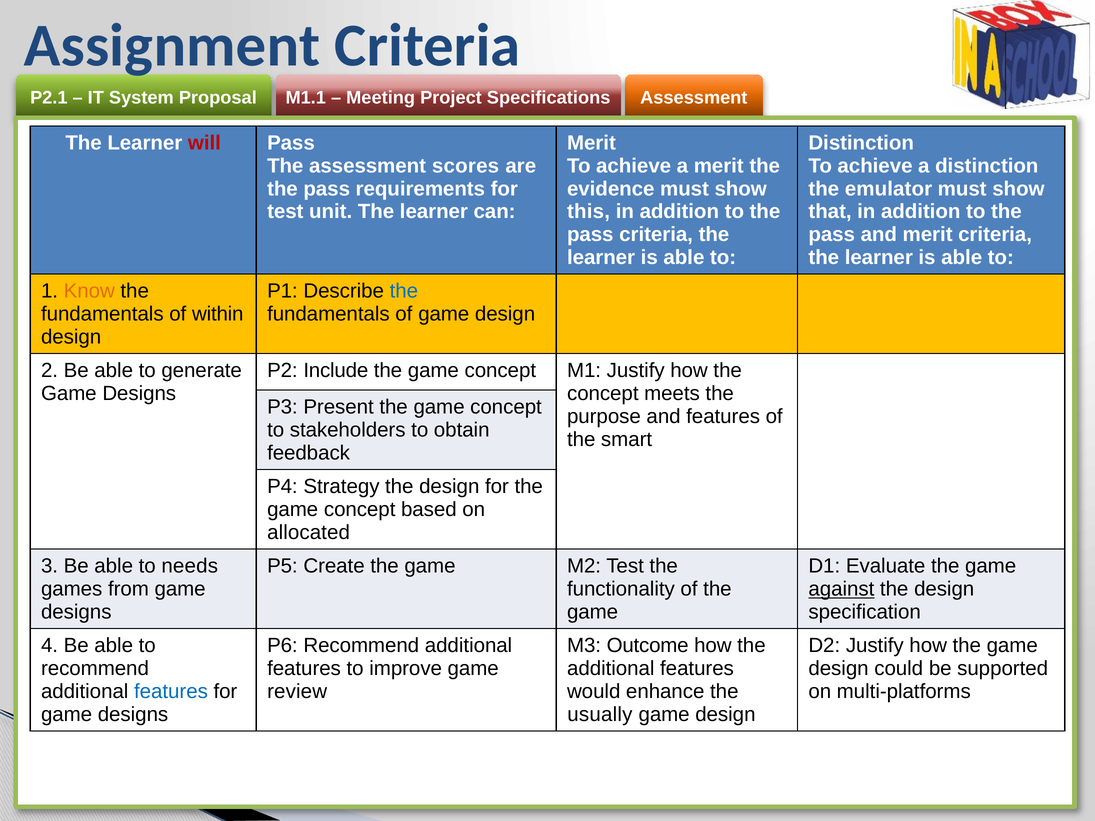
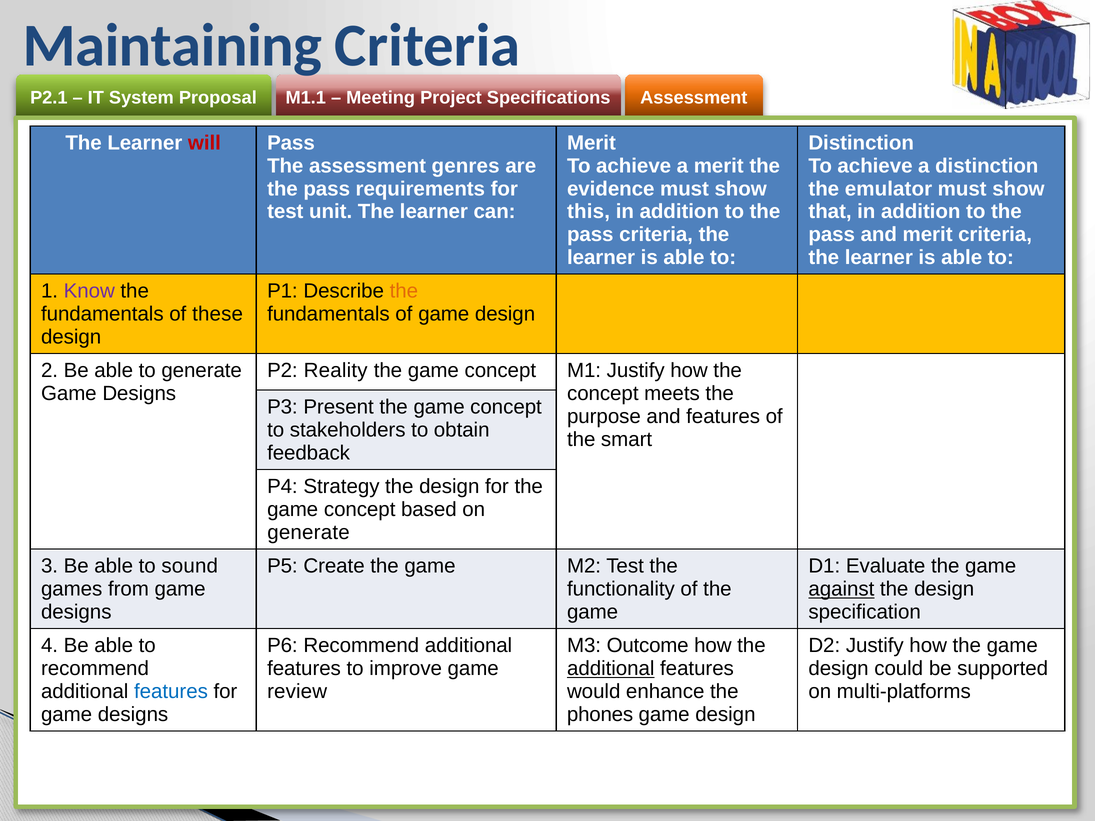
Assignment: Assignment -> Maintaining (172, 46)
scores: scores -> genres (466, 166)
Know colour: orange -> purple (89, 291)
the colour: blue -> orange (404, 291)
within: within -> these (218, 314)
Include: Include -> Reality (336, 371)
allocated: allocated -> generate (308, 533)
needs: needs -> sound (190, 566)
additional underline: none -> present (611, 669)
usually: usually -> phones (600, 714)
